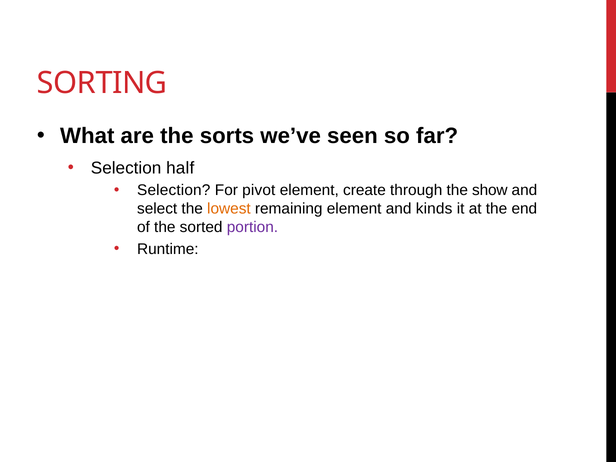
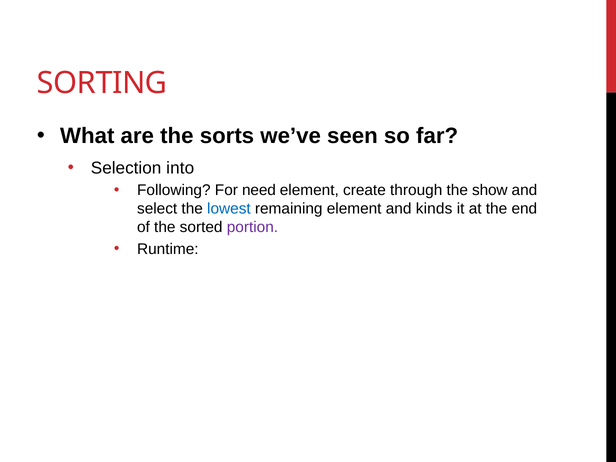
half: half -> into (180, 168)
Selection: Selection -> Following (174, 190)
pivot: pivot -> need (259, 190)
lowest colour: orange -> blue (229, 209)
